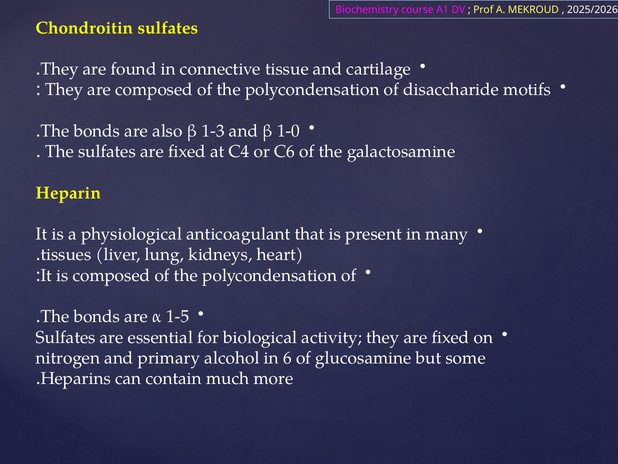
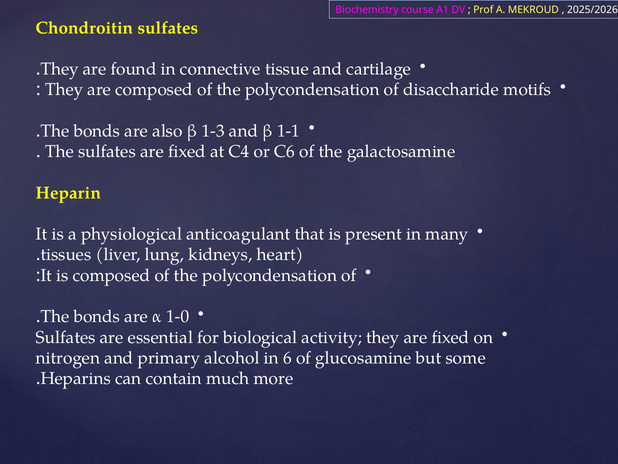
1-0: 1-0 -> 1-1 (289, 131)
1-5: 1-5 -> 1-0 (178, 316)
